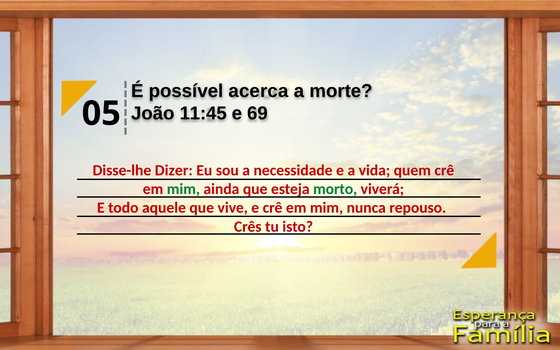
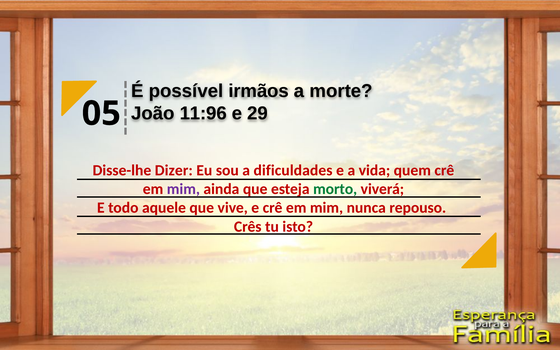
acerca: acerca -> irmãos (259, 91)
11:45: 11:45 -> 11:96 (203, 113)
69: 69 -> 29 (258, 113)
necessidade: necessidade -> dificuldades (293, 171)
mim colour: green -> purple (183, 189)
